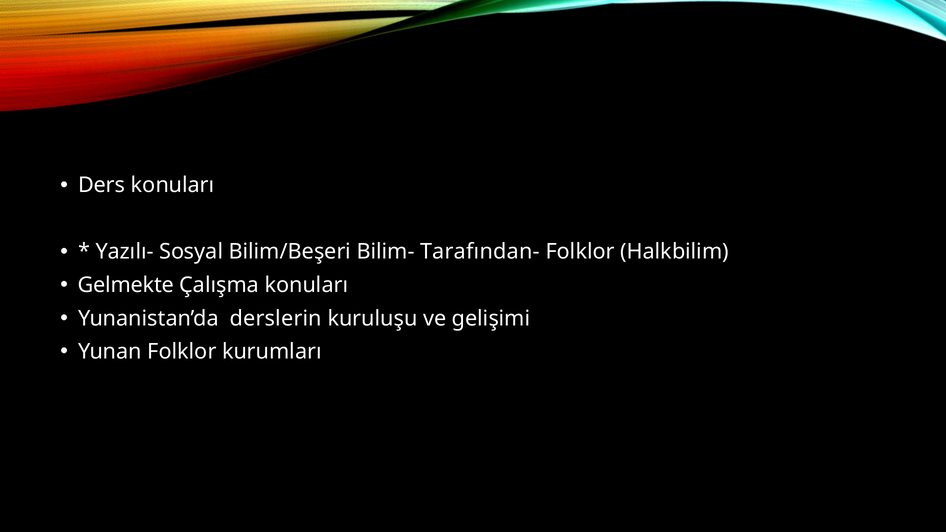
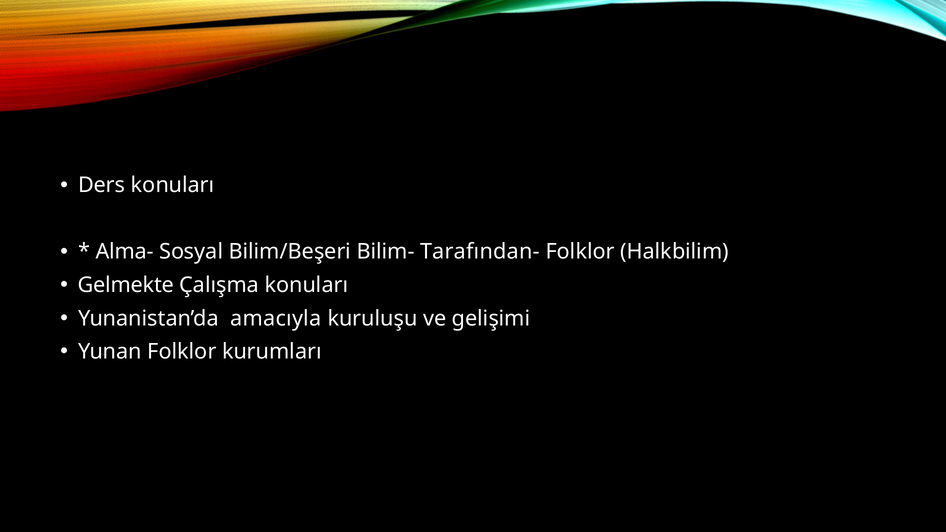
Yazılı-: Yazılı- -> Alma- (125, 252)
derslerin: derslerin -> amacıyla (276, 318)
